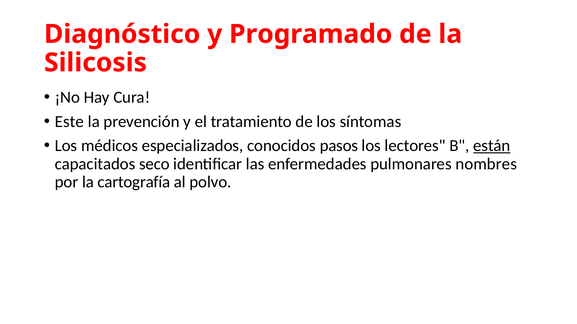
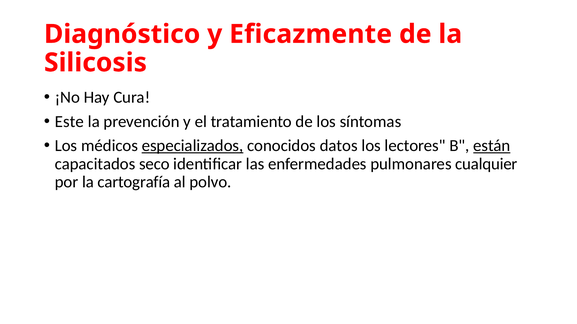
Programado: Programado -> Eficazmente (311, 34)
especializados underline: none -> present (193, 146)
pasos: pasos -> datos (339, 146)
nombres: nombres -> cualquier (486, 164)
